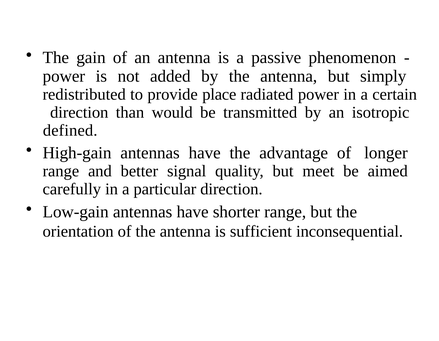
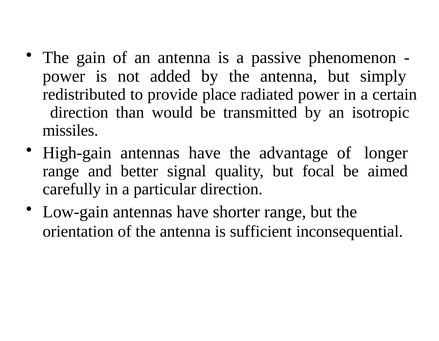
defined: defined -> missiles (70, 131)
meet: meet -> focal (319, 171)
